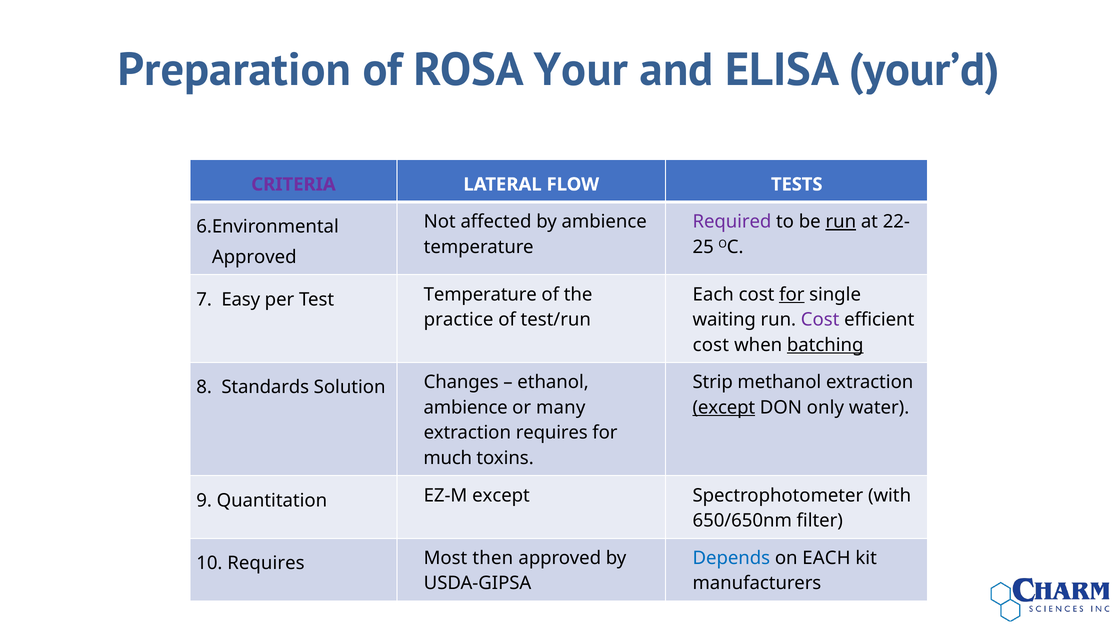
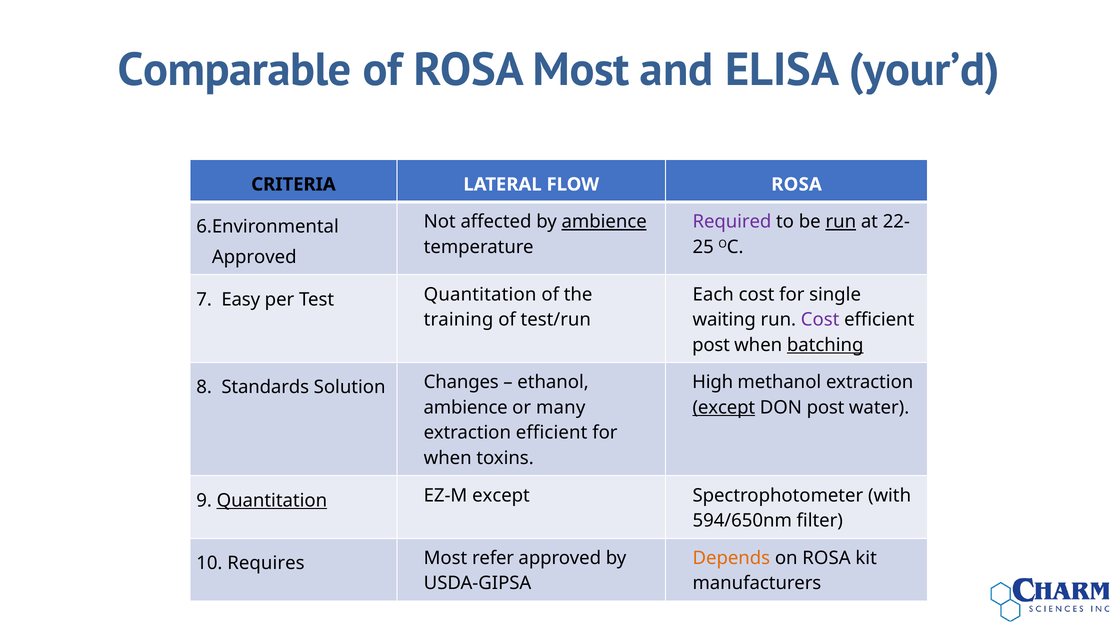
Preparation: Preparation -> Comparable (235, 70)
ROSA Your: Your -> Most (581, 70)
CRITERIA colour: purple -> black (293, 184)
FLOW TESTS: TESTS -> ROSA (797, 184)
ambience underline: none -> present (604, 222)
for underline: present -> none (792, 294)
Test Temperature: Temperature -> Quantitation (480, 294)
practice: practice -> training (459, 320)
cost: cost -> post (711, 345)
Strip: Strip -> High (713, 382)
DON only: only -> post (826, 407)
extraction requires: requires -> efficient (552, 433)
much: much -> when (448, 458)
Quantitation underline: none -> present (272, 500)
650/650nm: 650/650nm -> 594/650nm (742, 520)
Depends colour: blue -> orange (731, 558)
on EACH: EACH -> ROSA (827, 558)
then: then -> refer (493, 558)
